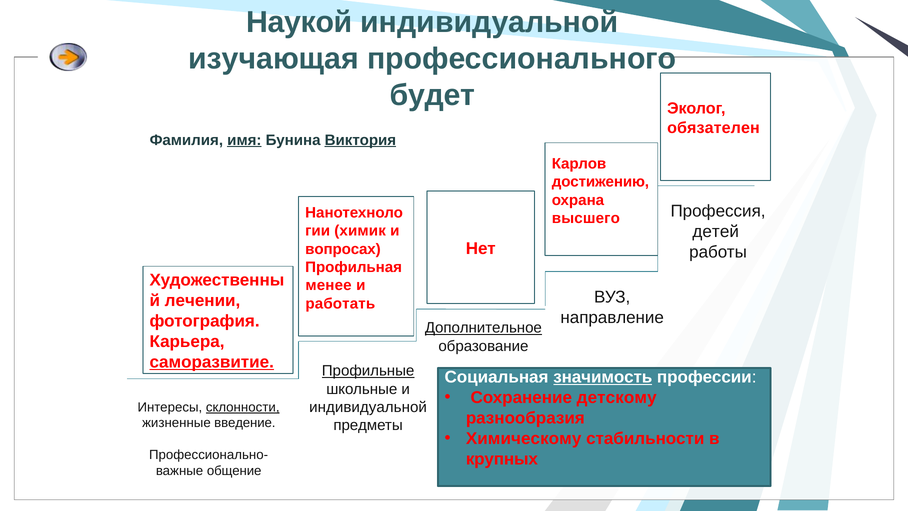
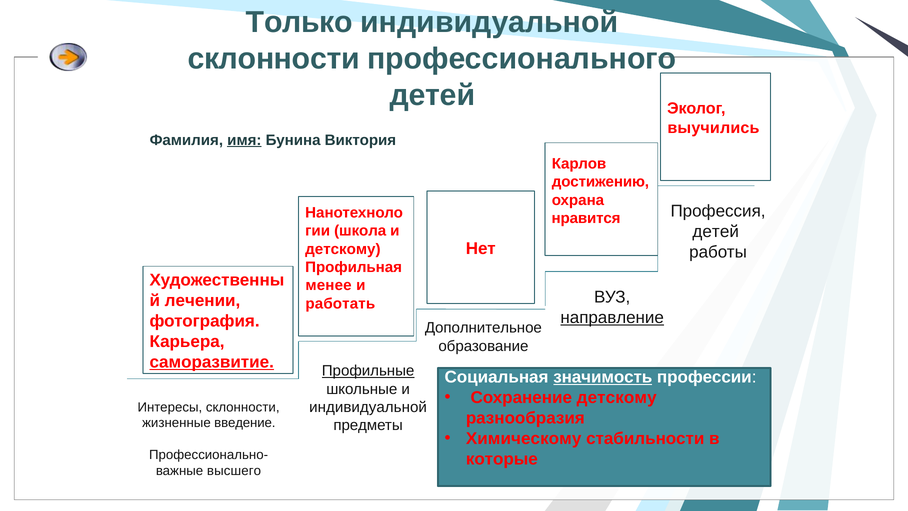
Наукой: Наукой -> Только (299, 22)
изучающая: изучающая -> склонности (274, 59)
будет: будет -> детей (433, 95)
обязателен: обязателен -> выучились (713, 128)
Виктория underline: present -> none (360, 140)
высшего: высшего -> нравится (586, 218)
химик: химик -> школа (360, 231)
вопросах: вопросах -> детскому (343, 249)
направление underline: none -> present (612, 317)
Дополнительное underline: present -> none (483, 328)
склонности underline: present -> none (243, 407)
крупных: крупных -> которые (502, 459)
общение: общение -> высшего (234, 471)
